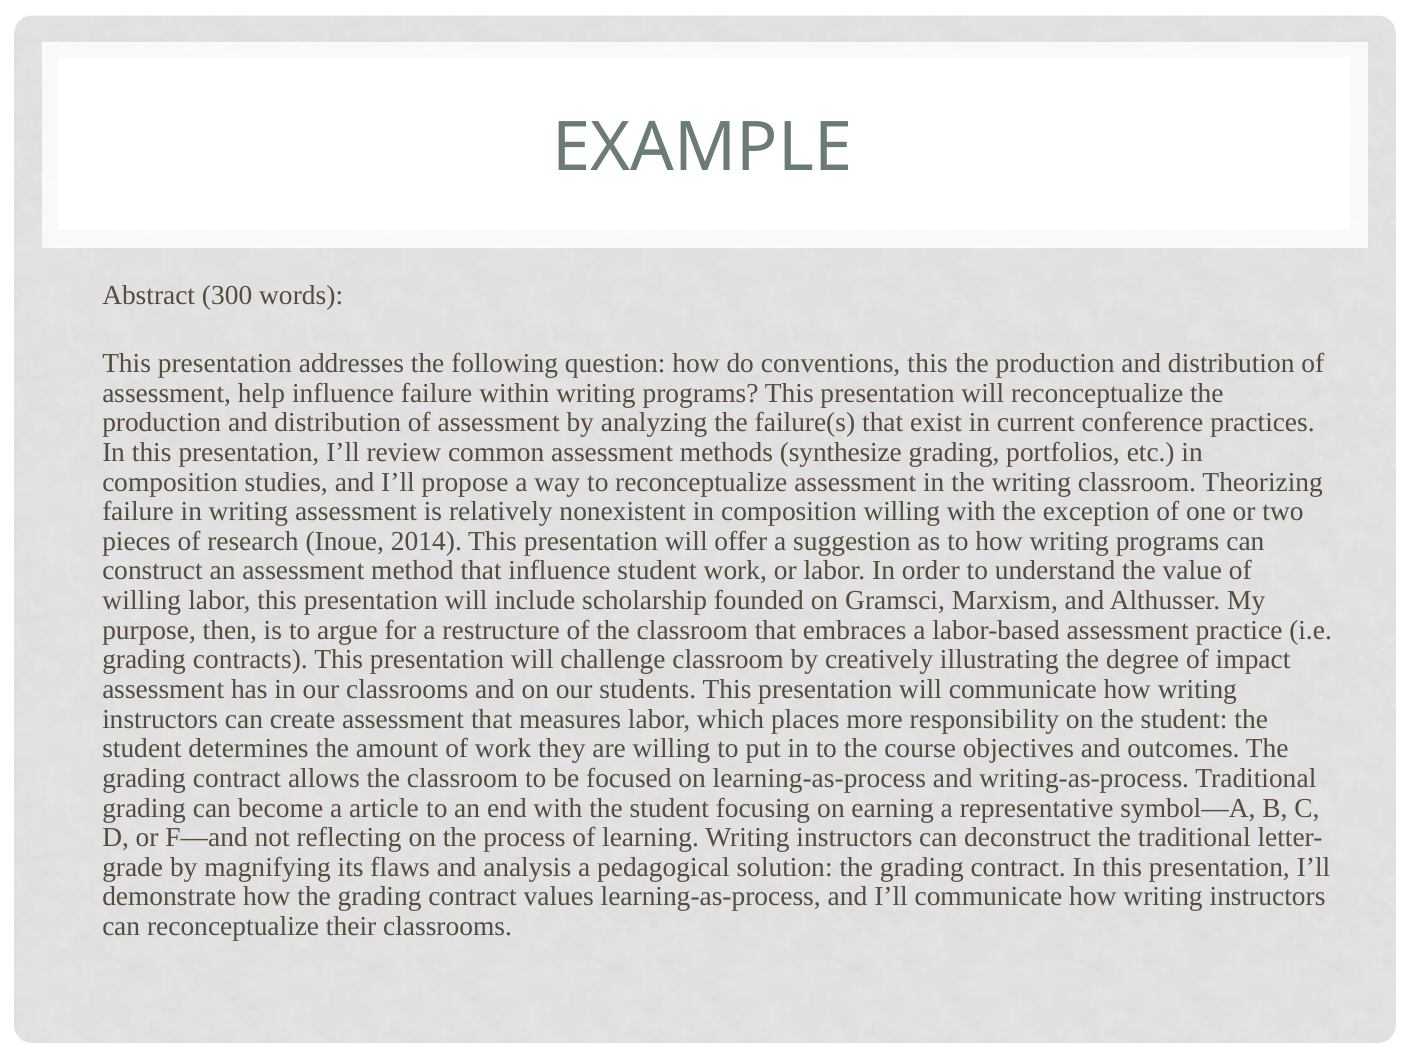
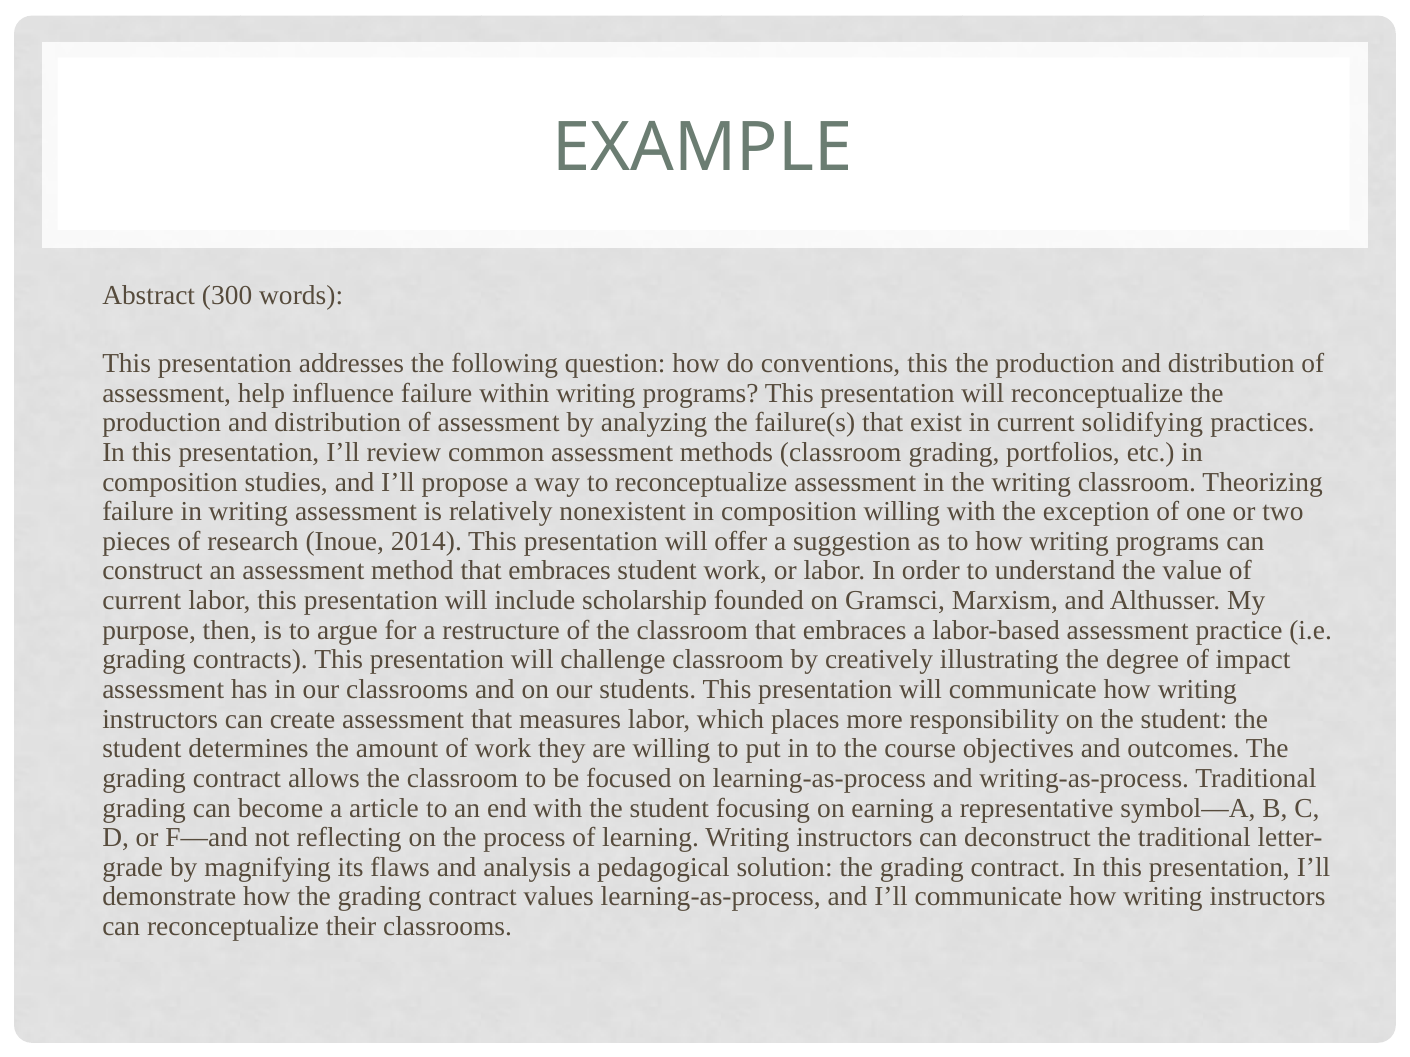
conference: conference -> solidifying (1142, 423)
methods synthesize: synthesize -> classroom (841, 453)
method that influence: influence -> embraces (560, 571)
willing: willing -> current (142, 601)
